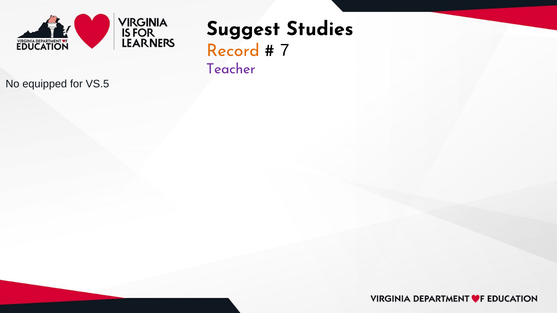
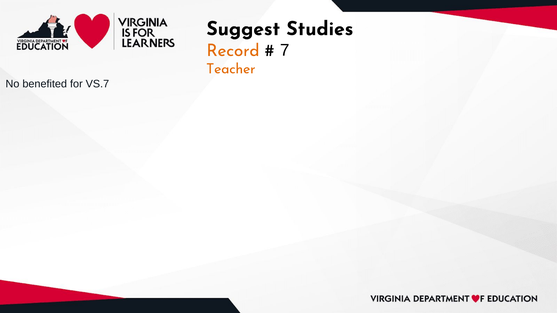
Teacher colour: purple -> orange (231, 69)
equipped: equipped -> benefited (45, 84)
VS.5: VS.5 -> VS.7 (97, 84)
